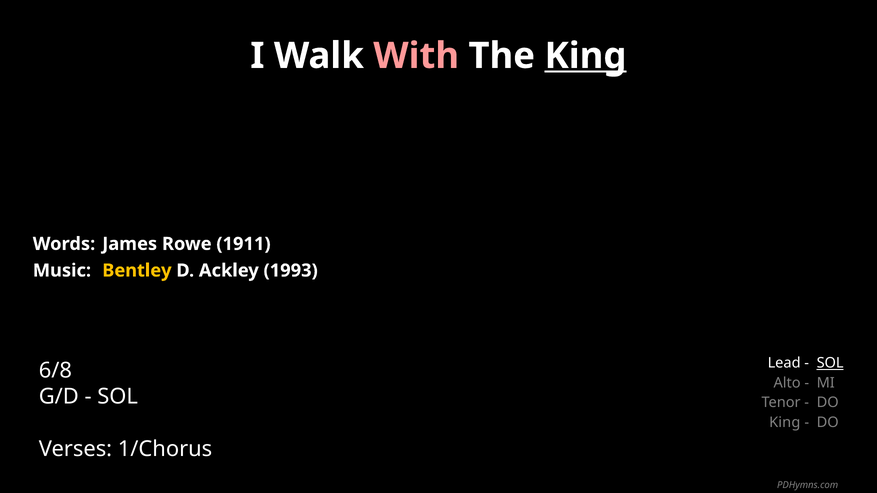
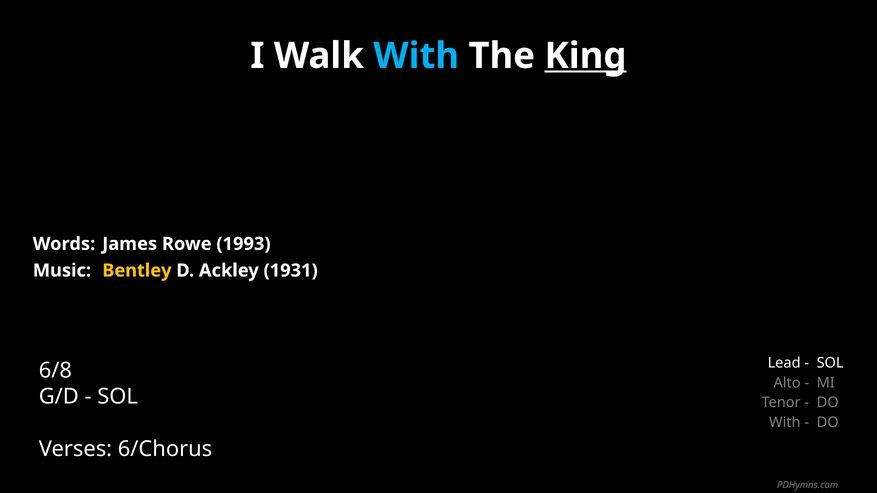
With colour: pink -> light blue (416, 56)
1911: 1911 -> 1993 (243, 244)
1993: 1993 -> 1931 (291, 271)
SOL underline: present -> none (830, 363)
King: King -> With (785, 422)
1/Chorus: 1/Chorus -> 6/Chorus (165, 449)
